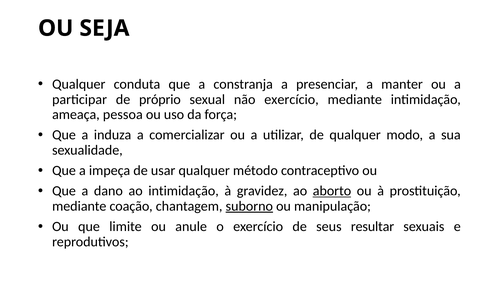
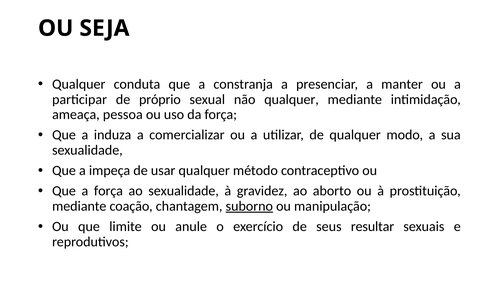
não exercício: exercício -> qualquer (292, 99)
a dano: dano -> força (108, 191)
ao intimidação: intimidação -> sexualidade (184, 191)
aborto underline: present -> none (332, 191)
